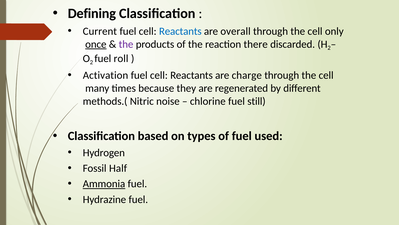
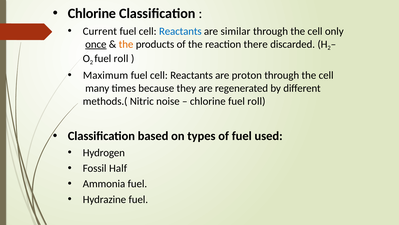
Defining: Defining -> Chlorine (92, 14)
overall: overall -> similar (235, 31)
the colour: purple -> orange (126, 44)
Activation: Activation -> Maximum (106, 75)
charge: charge -> proton (247, 75)
chlorine fuel still: still -> roll (256, 101)
Ammonia underline: present -> none (104, 183)
